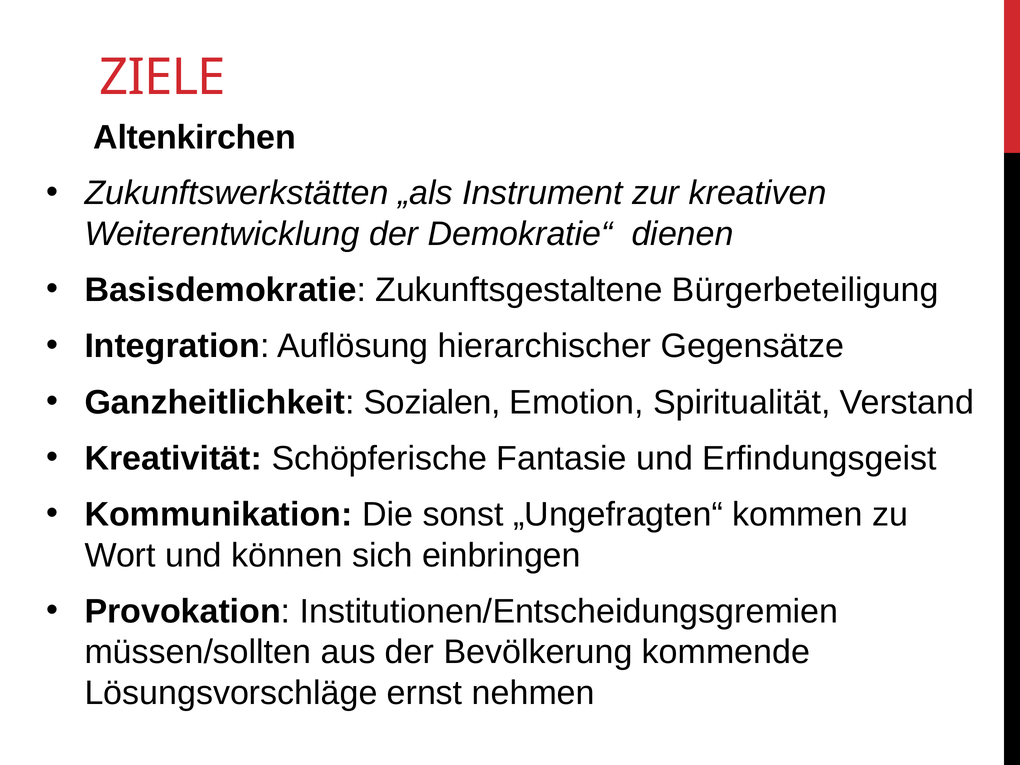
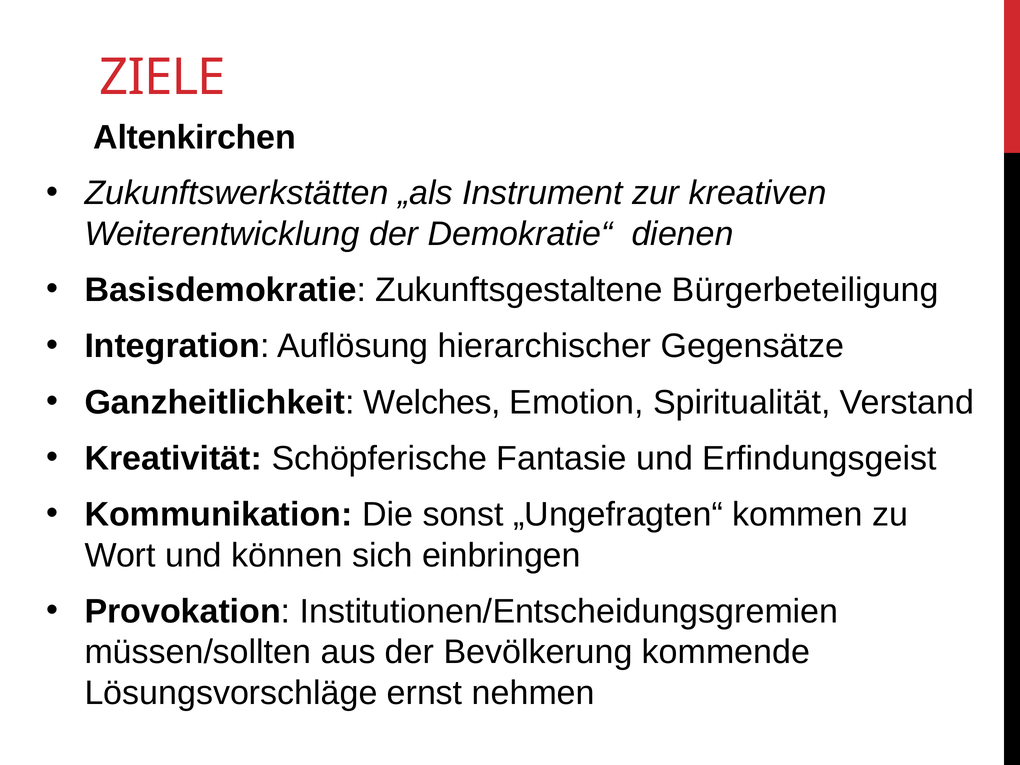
Sozialen: Sozialen -> Welches (432, 402)
